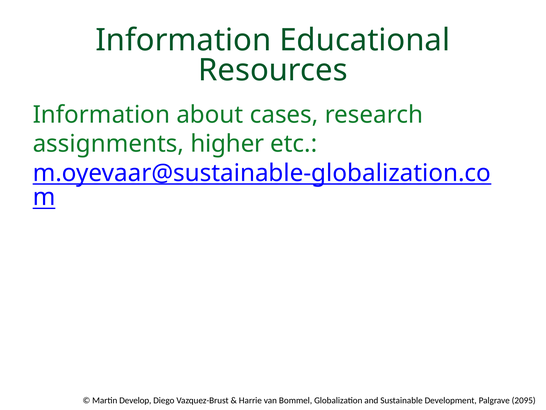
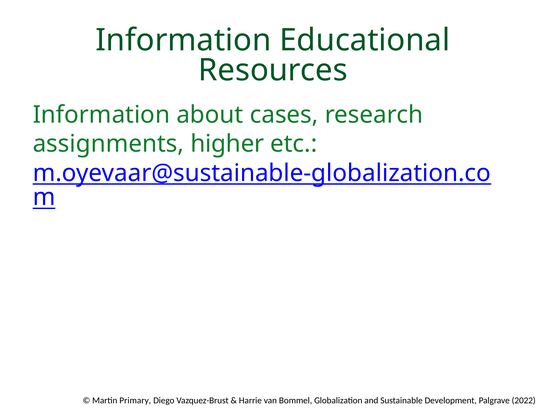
Develop: Develop -> Primary (135, 400)
2095: 2095 -> 2022 (524, 400)
